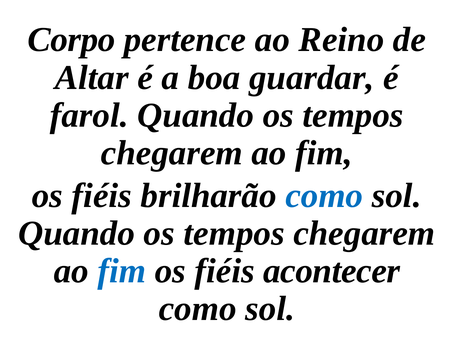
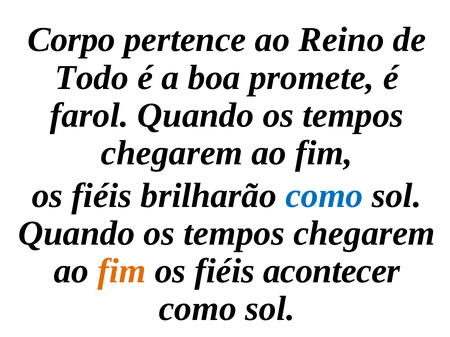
Altar: Altar -> Todo (92, 78)
guardar: guardar -> promete (312, 78)
fim colour: blue -> orange (122, 271)
